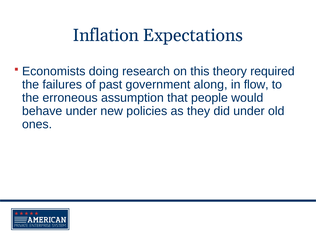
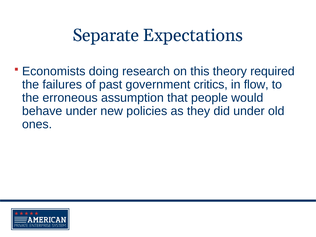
Inflation: Inflation -> Separate (106, 35)
along: along -> critics (211, 85)
